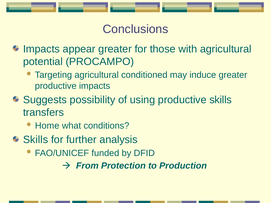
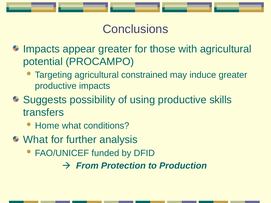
conditioned: conditioned -> constrained (144, 75)
Skills: Skills -> What (36, 140)
